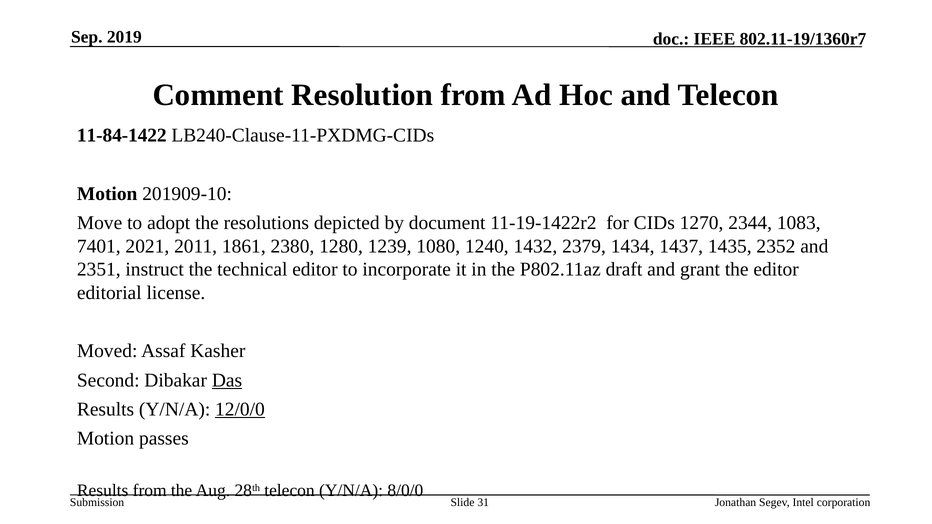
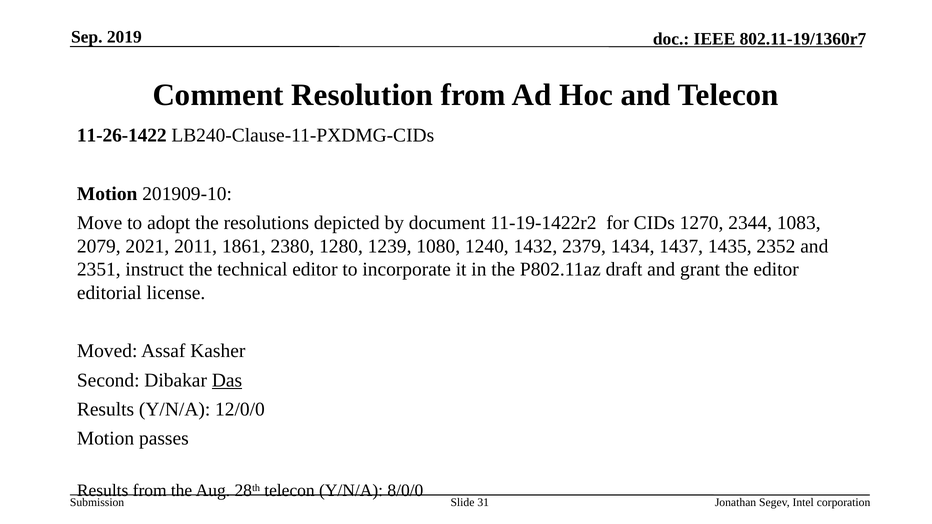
11-84-1422: 11-84-1422 -> 11-26-1422 (122, 136)
7401: 7401 -> 2079 (99, 246)
12/0/0 underline: present -> none (240, 409)
